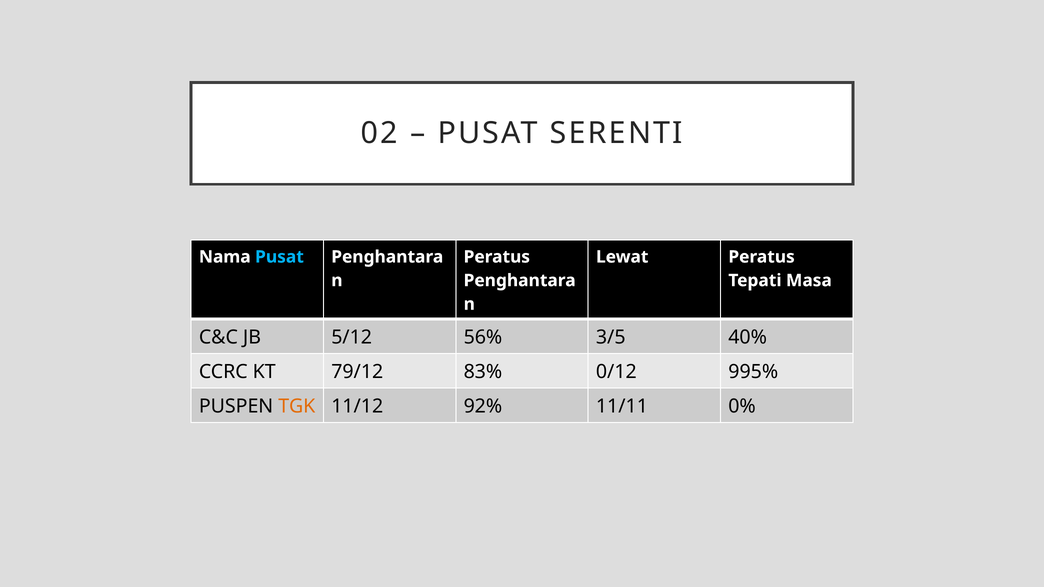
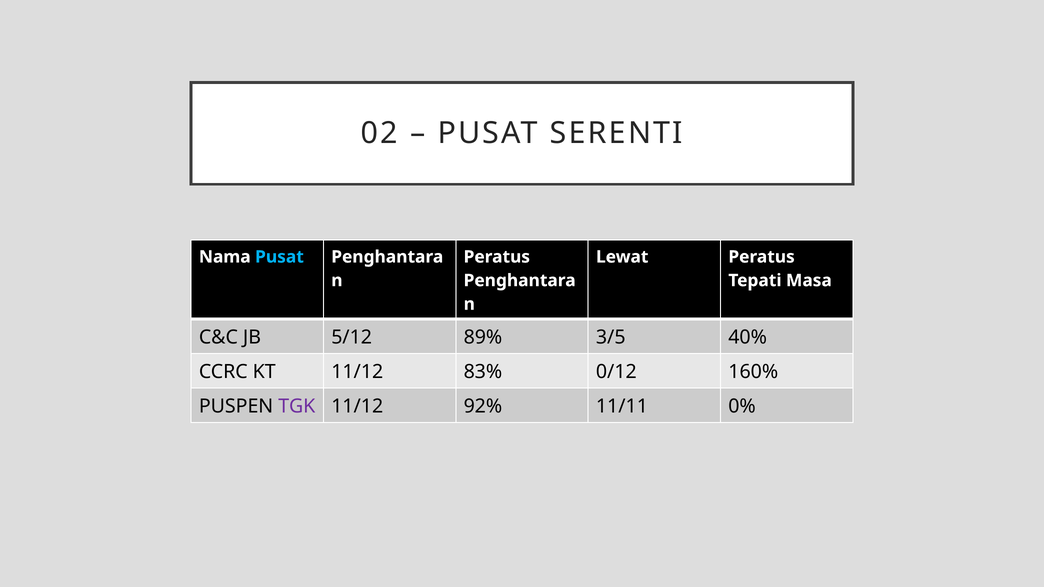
56%: 56% -> 89% (483, 337)
KT 79/12: 79/12 -> 11/12 (357, 372)
995%: 995% -> 160% (753, 372)
TGK colour: orange -> purple (297, 406)
